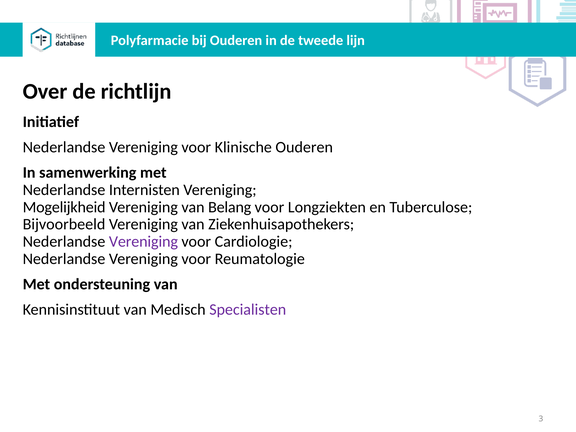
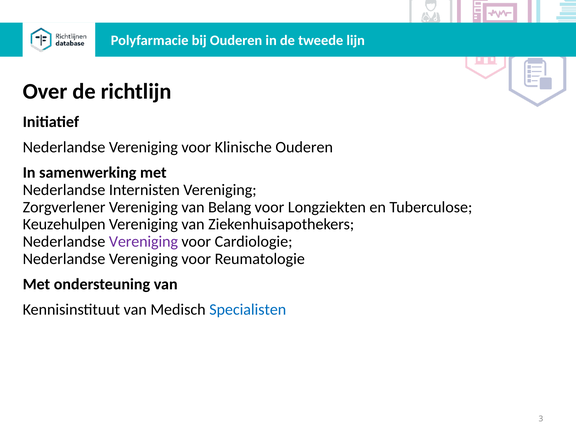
Mogelijkheid: Mogelijkheid -> Zorgverlener (64, 207)
Bijvoorbeeld: Bijvoorbeeld -> Keuzehulpen (64, 224)
Specialisten colour: purple -> blue (248, 309)
